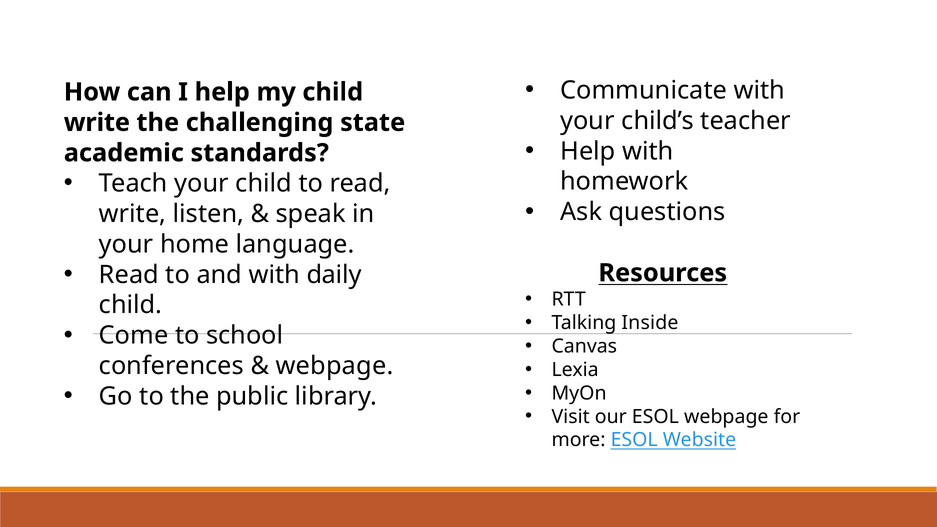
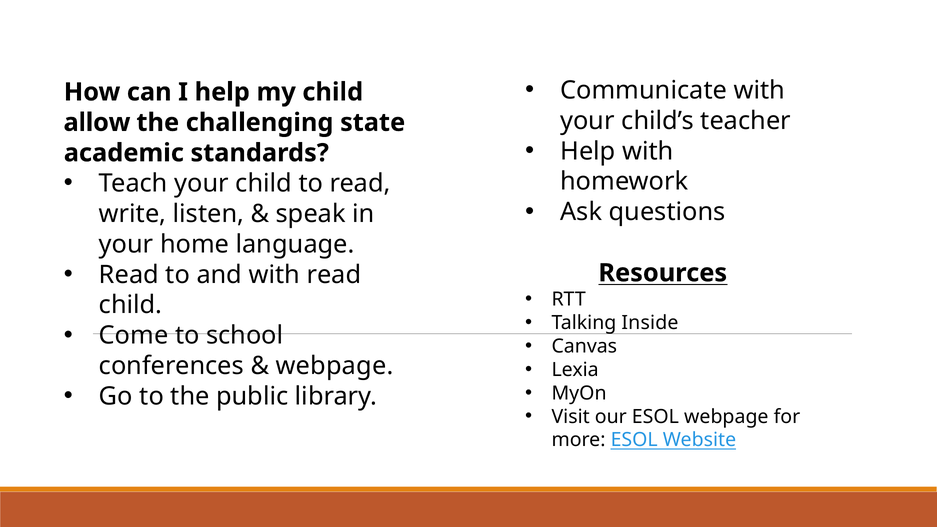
write: write -> allow (97, 123)
with daily: daily -> read (334, 275)
